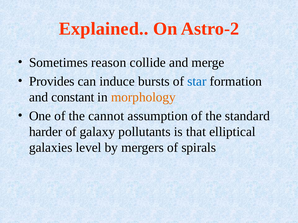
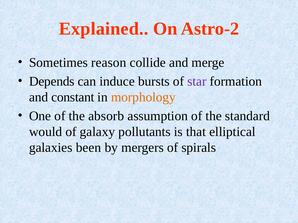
Provides: Provides -> Depends (52, 81)
star colour: blue -> purple (197, 81)
cannot: cannot -> absorb (106, 116)
harder: harder -> would (46, 132)
level: level -> been (89, 148)
